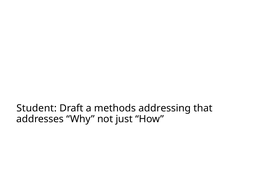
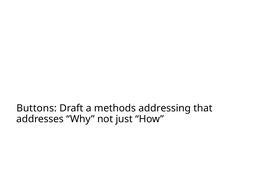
Student: Student -> Buttons (37, 109)
